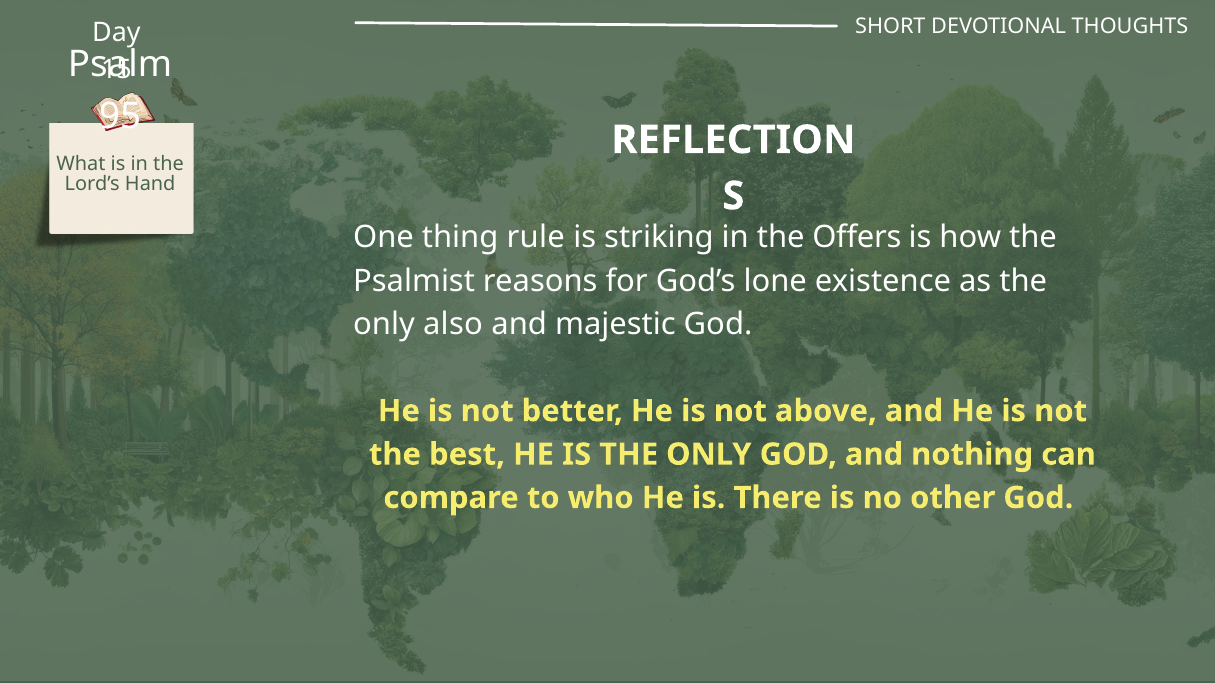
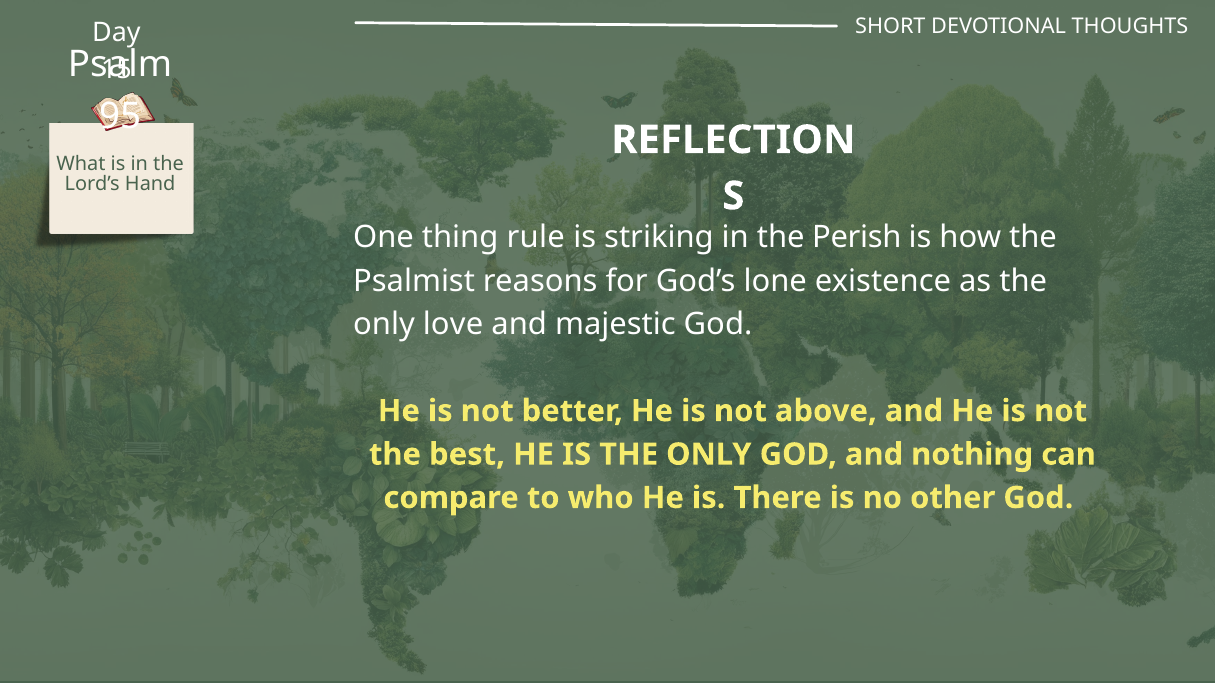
Offers: Offers -> Perish (857, 238)
also: also -> love (453, 324)
